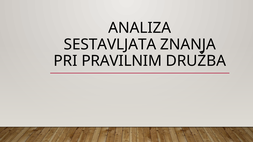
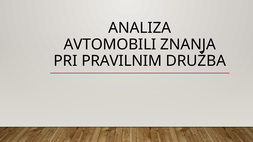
SESTAVLJATA: SESTAVLJATA -> AVTOMOBILI (110, 45)
